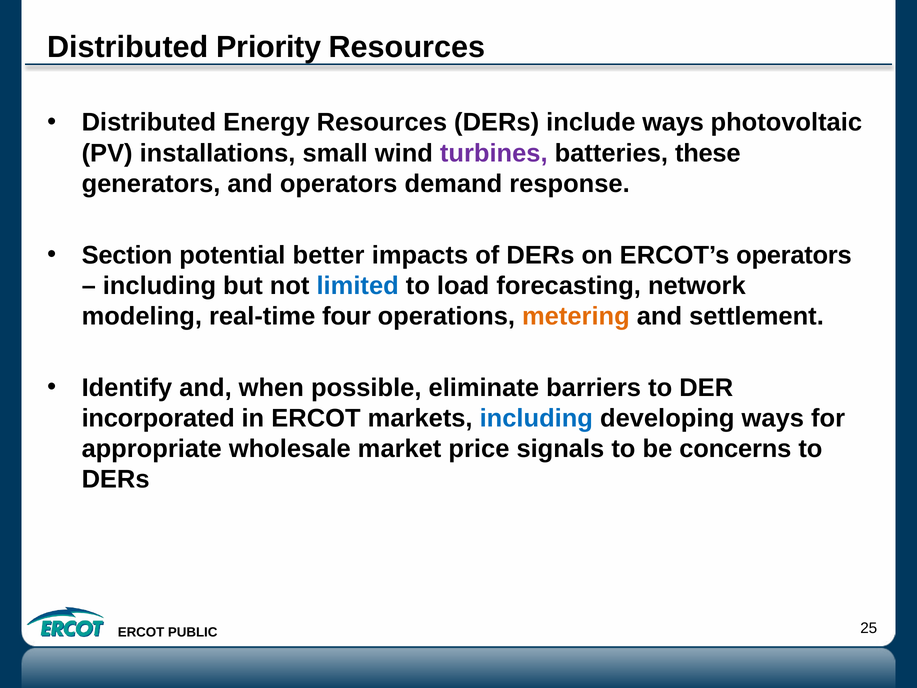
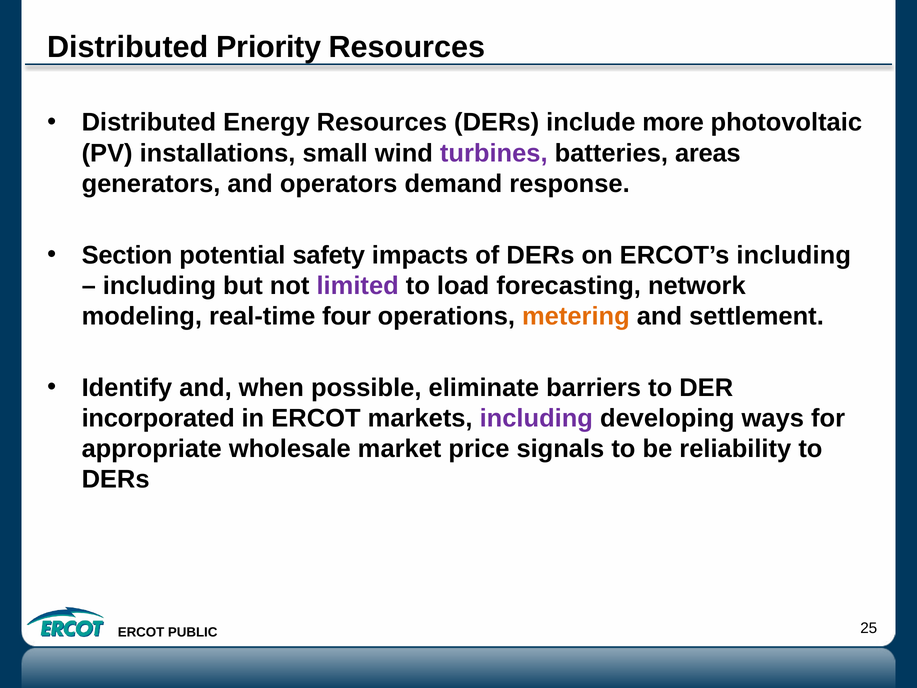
include ways: ways -> more (673, 123)
these: these -> areas (708, 153)
better: better -> safety (329, 255)
ERCOT’s operators: operators -> including (794, 255)
limited colour: blue -> purple (358, 286)
including colour: blue -> purple (536, 418)
concerns: concerns -> reliability (735, 449)
